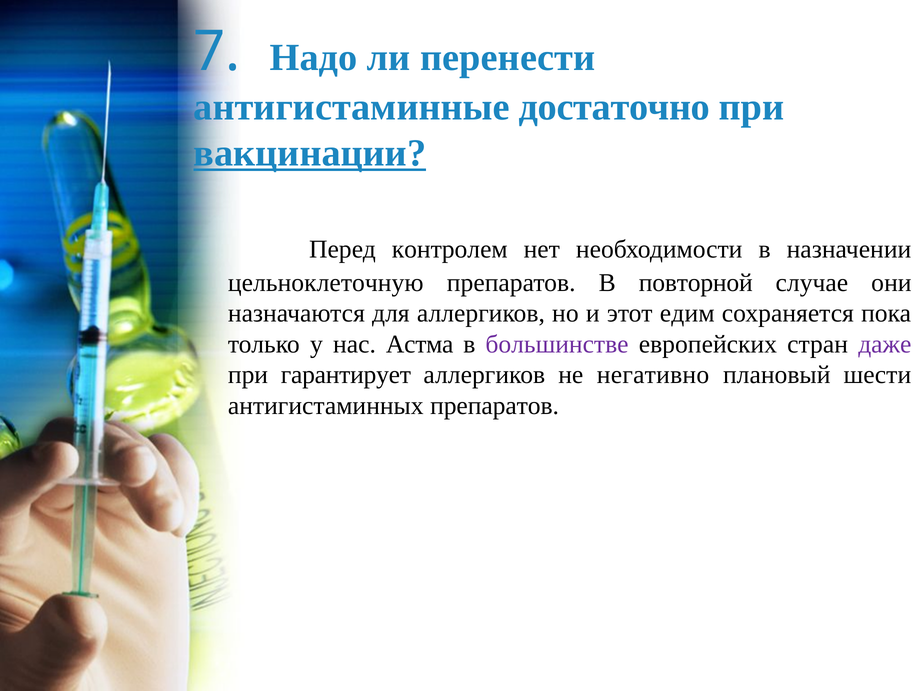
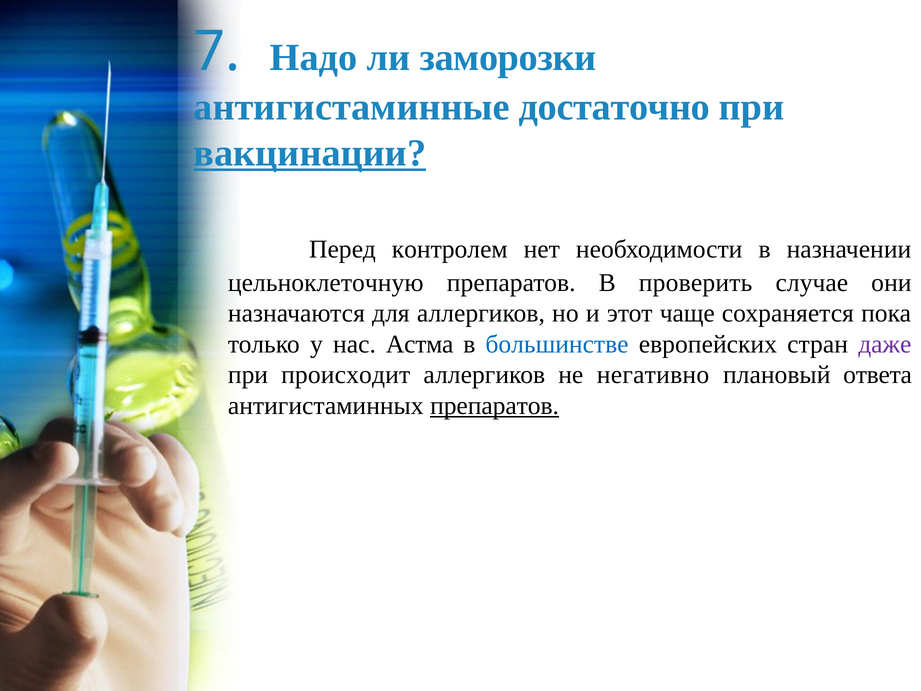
перенести: перенести -> заморозки (508, 58)
повторной: повторной -> проверить (696, 283)
едим: едим -> чаще (687, 313)
большинстве colour: purple -> blue (557, 344)
гарантирует: гарантирует -> происходит (346, 375)
шести: шести -> ответа (878, 375)
препаратов underline: none -> present (495, 406)
